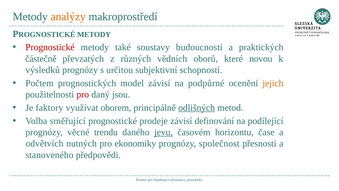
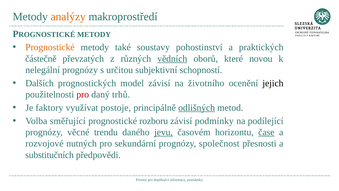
Prognostické colour: red -> orange (50, 47)
budoucnosti: budoucnosti -> pohostinství (199, 47)
vědních underline: none -> present (172, 59)
výsledků: výsledků -> nelegální (43, 70)
Počtem: Počtem -> Dalších (40, 83)
podpůrné: podpůrné -> životního (206, 83)
jejich colour: orange -> black (273, 83)
jsou: jsou -> trhů (121, 94)
oborem: oborem -> postoje (116, 108)
prodeje: prodeje -> rozboru (154, 121)
definování: definování -> podmínky (214, 121)
čase underline: none -> present (266, 132)
odvětvích: odvětvích -> rozvojové (44, 143)
ekonomiky: ekonomiky -> sekundární (135, 143)
stanoveného: stanoveného -> substitučních (50, 155)
